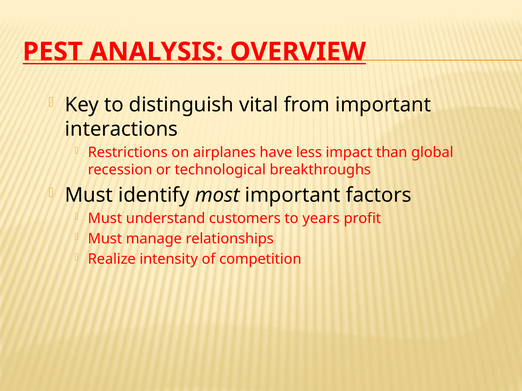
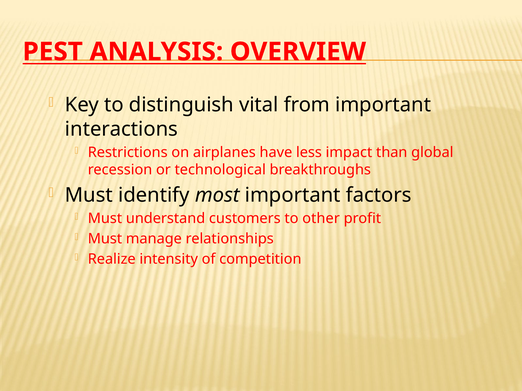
years: years -> other (321, 219)
